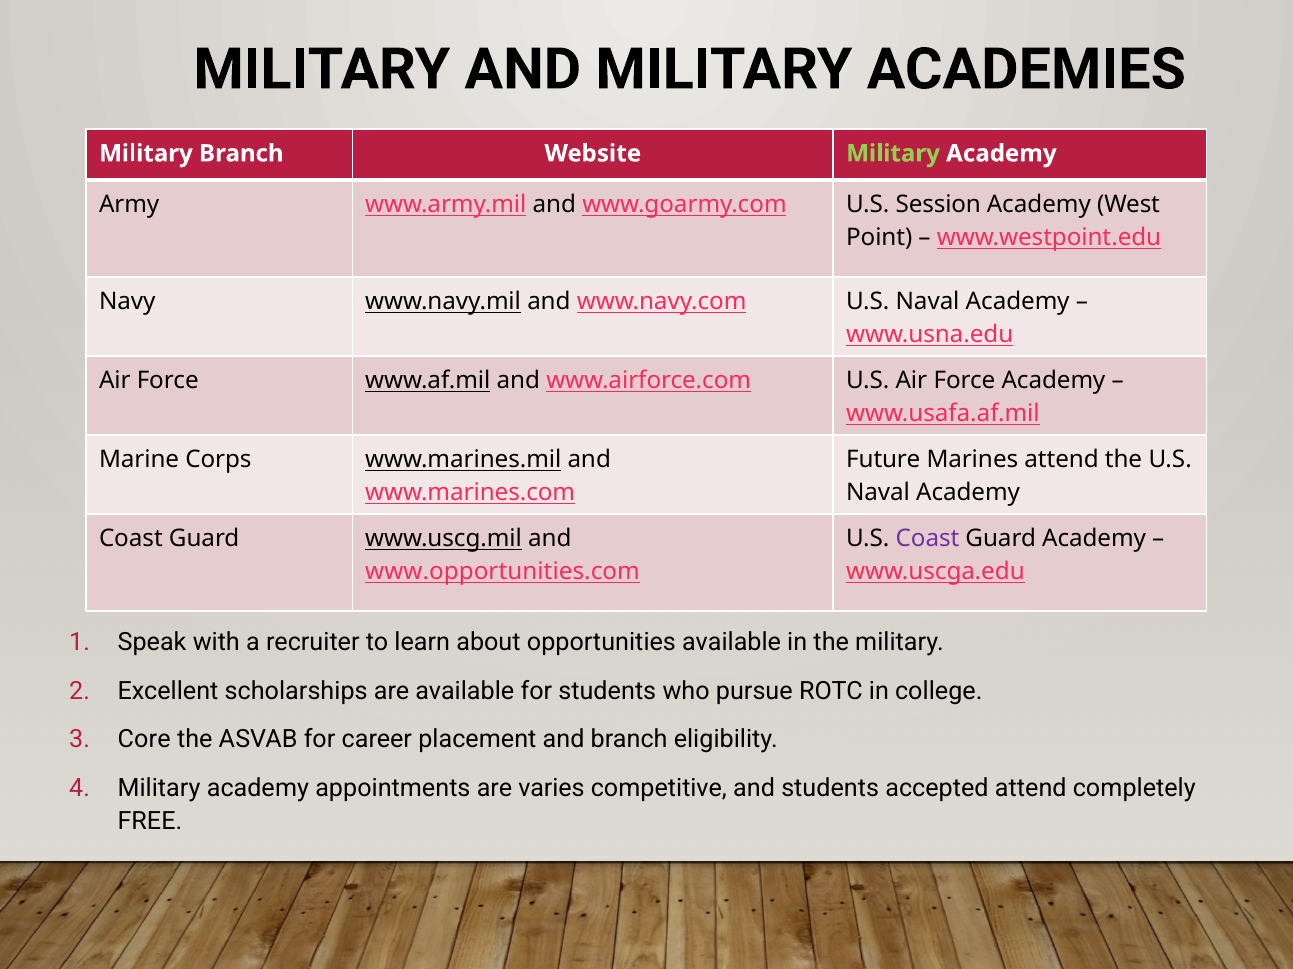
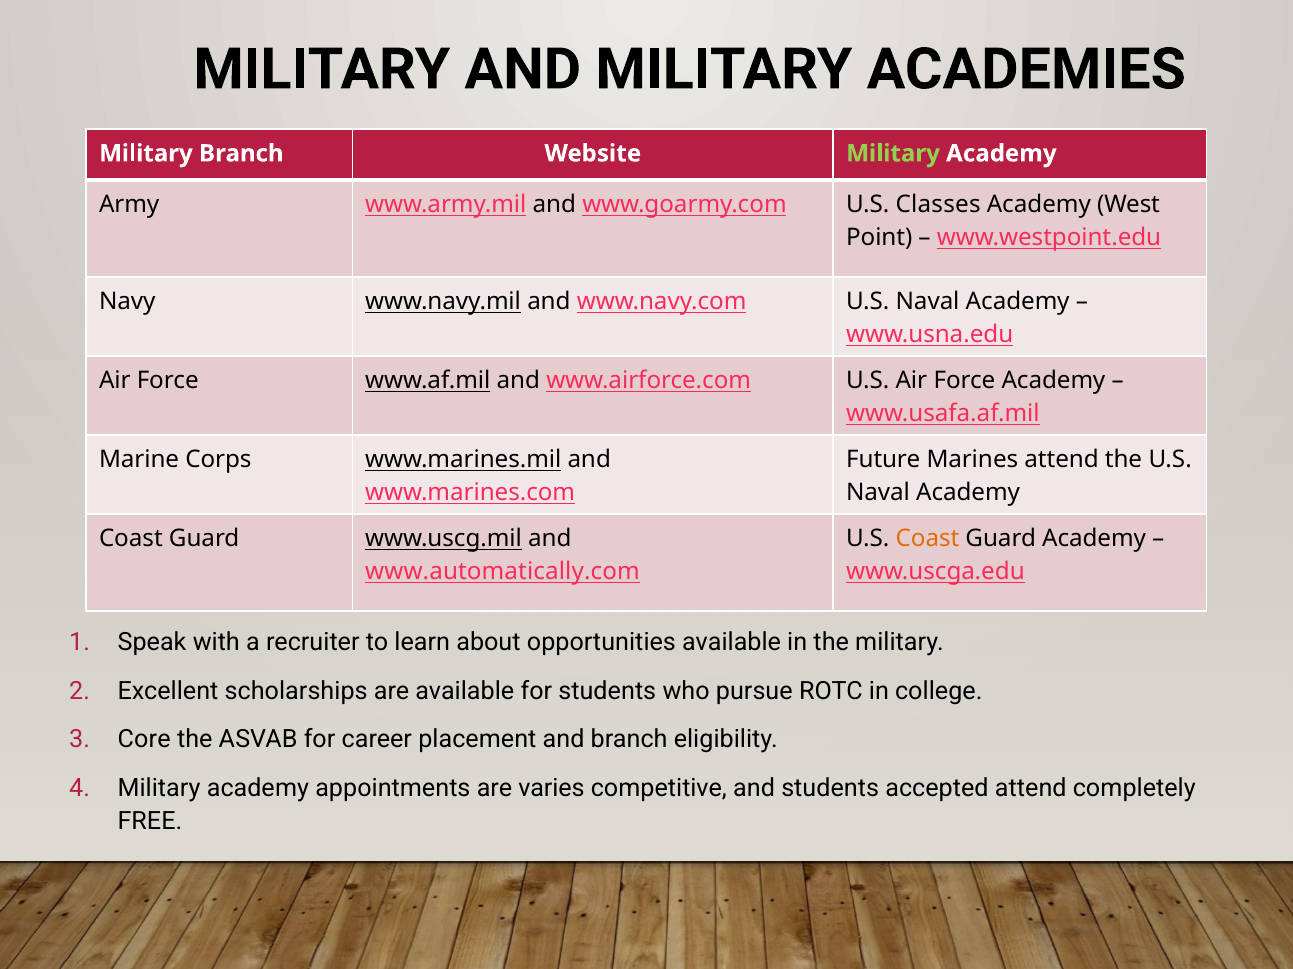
Session: Session -> Classes (938, 204)
Coast colour: purple -> orange (928, 539)
www.opportunities.com: www.opportunities.com -> www.automatically.com (503, 572)
